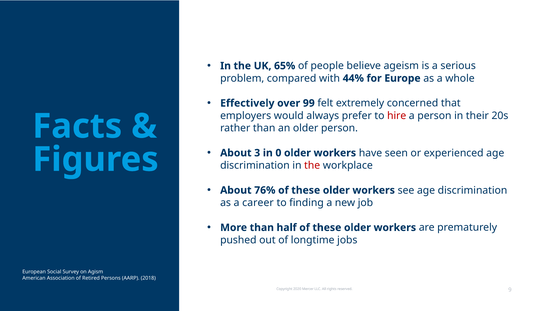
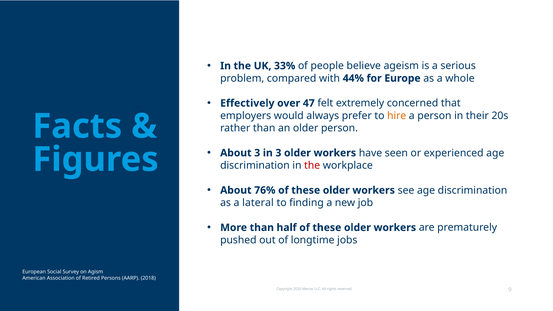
65%: 65% -> 33% (285, 66)
99: 99 -> 47 (309, 103)
hire colour: red -> orange (397, 116)
in 0: 0 -> 3 (278, 153)
career: career -> lateral (258, 203)
